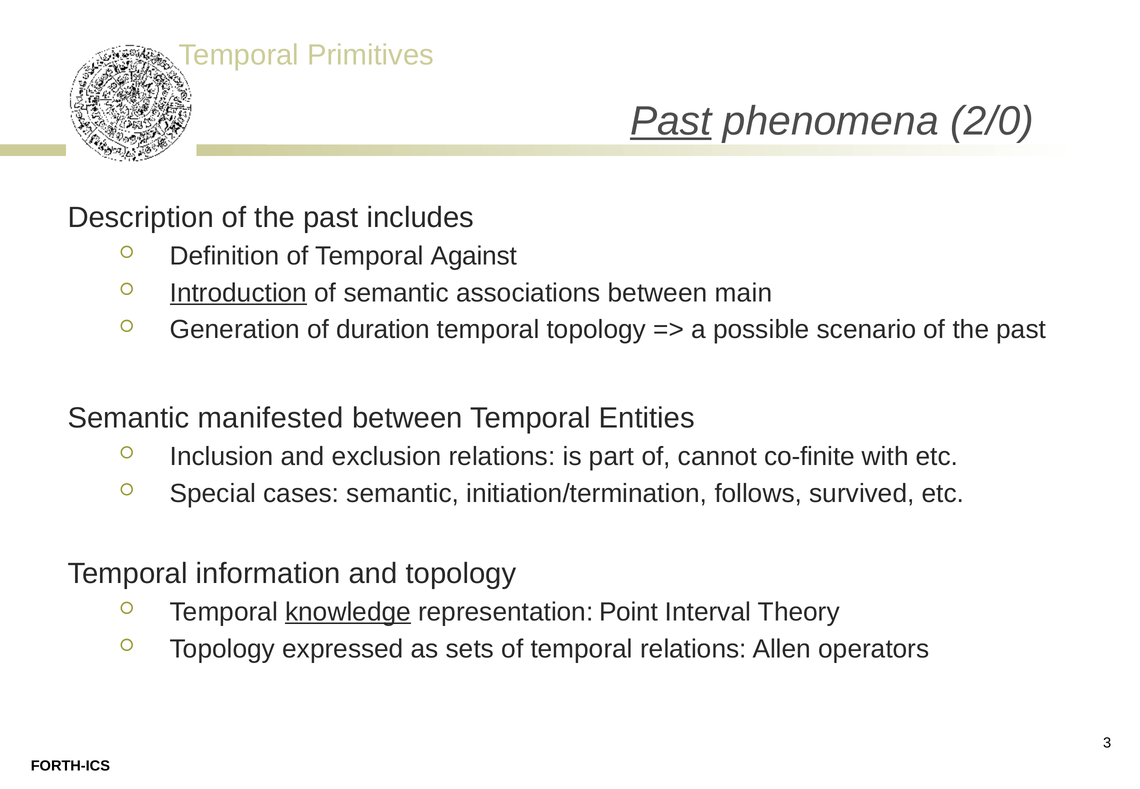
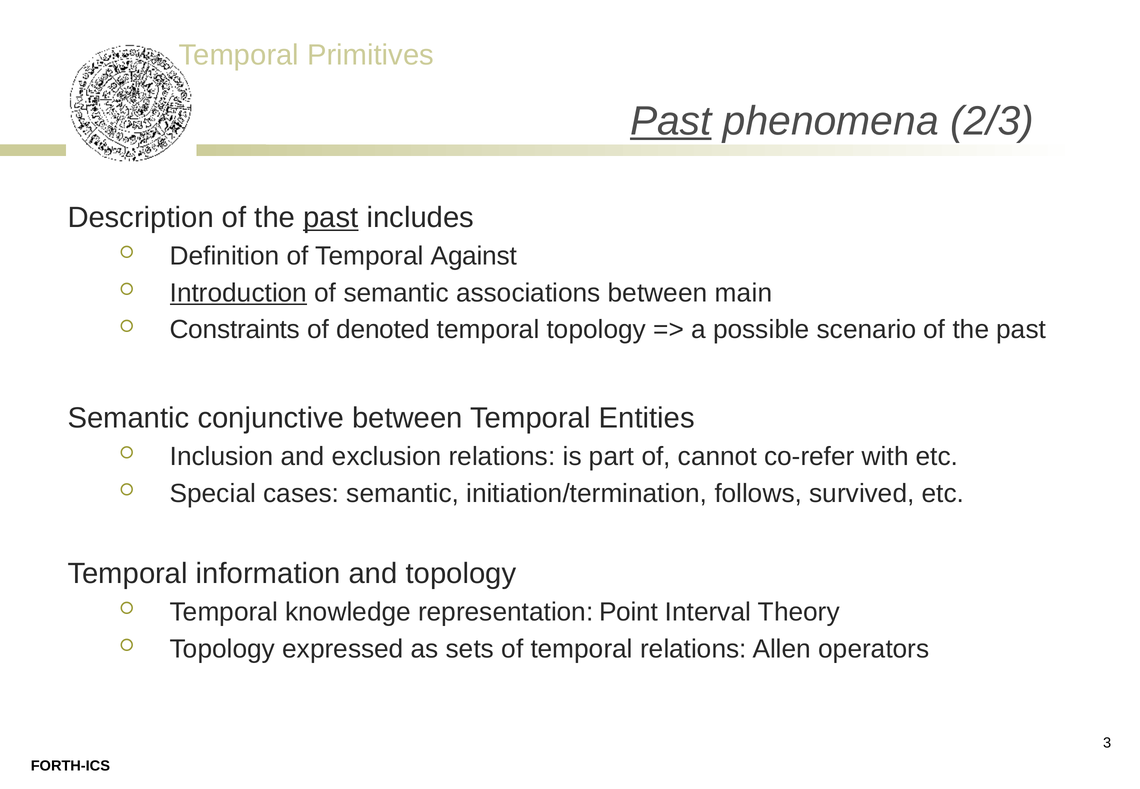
2/0: 2/0 -> 2/3 (992, 121)
past underline: none -> present (331, 218)
Generation: Generation -> Constraints (235, 330)
duration: duration -> denoted (383, 330)
manifested: manifested -> conjunctive (271, 418)
co-finite: co-finite -> co-refer (809, 457)
knowledge underline: present -> none (348, 612)
